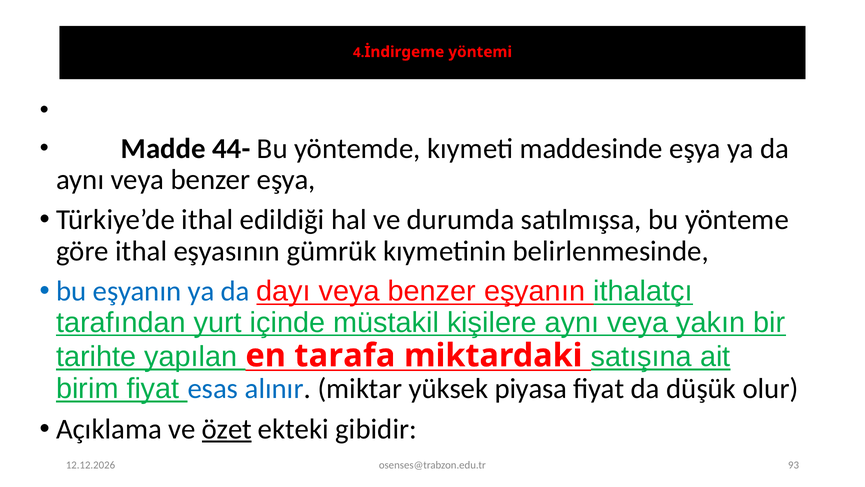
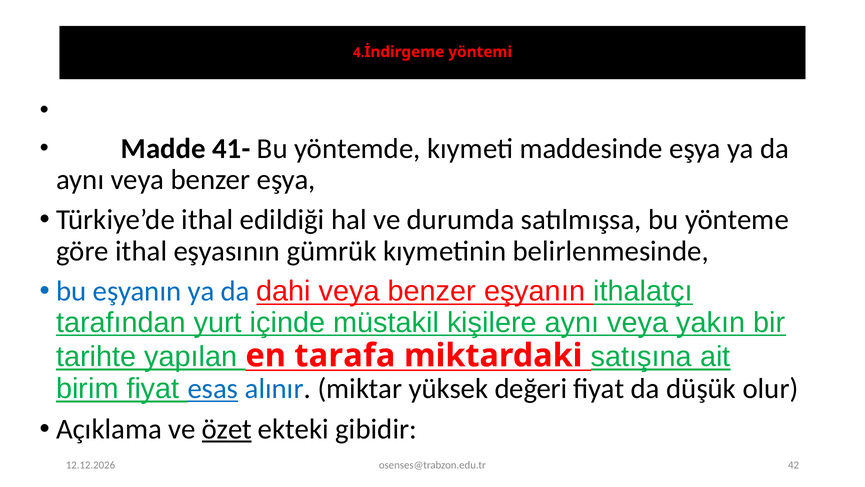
44-: 44- -> 41- (231, 148)
dayı: dayı -> dahi (284, 291)
esas underline: none -> present (213, 388)
piyasa: piyasa -> değeri (531, 388)
93: 93 -> 42 (794, 465)
